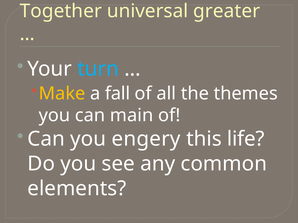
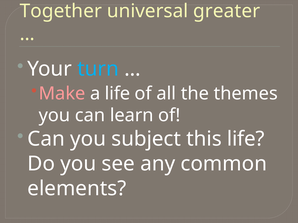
Make colour: yellow -> pink (62, 94)
a fall: fall -> life (117, 94)
main: main -> learn (132, 116)
engery: engery -> subject (146, 139)
